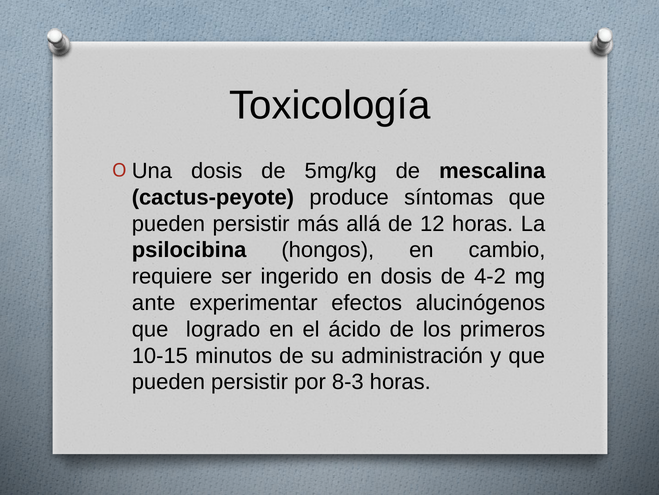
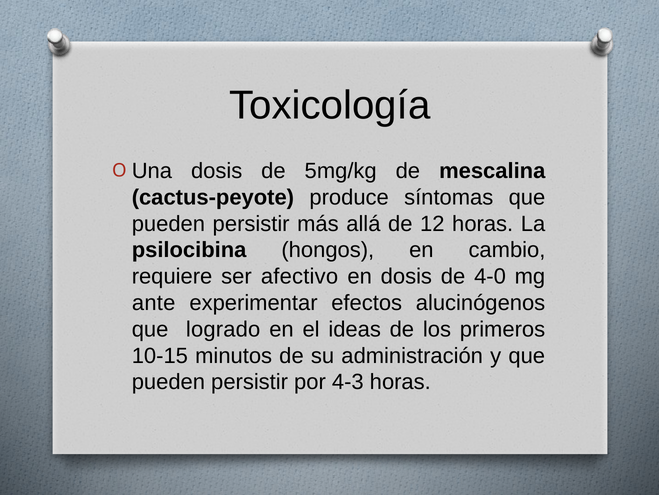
ingerido: ingerido -> afectivo (300, 276)
4-2: 4-2 -> 4-0 (490, 276)
ácido: ácido -> ideas (355, 329)
8-3: 8-3 -> 4-3 (348, 382)
